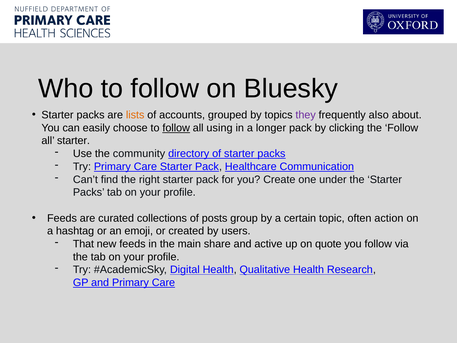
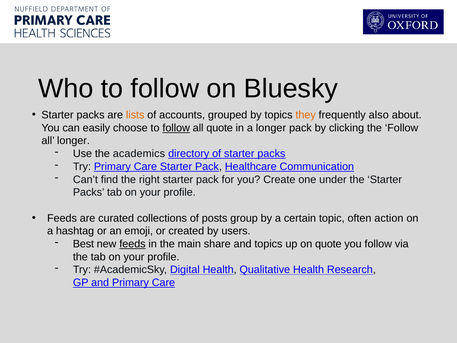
they colour: purple -> orange (306, 115)
all using: using -> quote (220, 128)
all starter: starter -> longer (73, 141)
community: community -> academics (139, 154)
That: That -> Best (83, 244)
feeds underline: none -> present (132, 244)
and active: active -> topics (268, 244)
